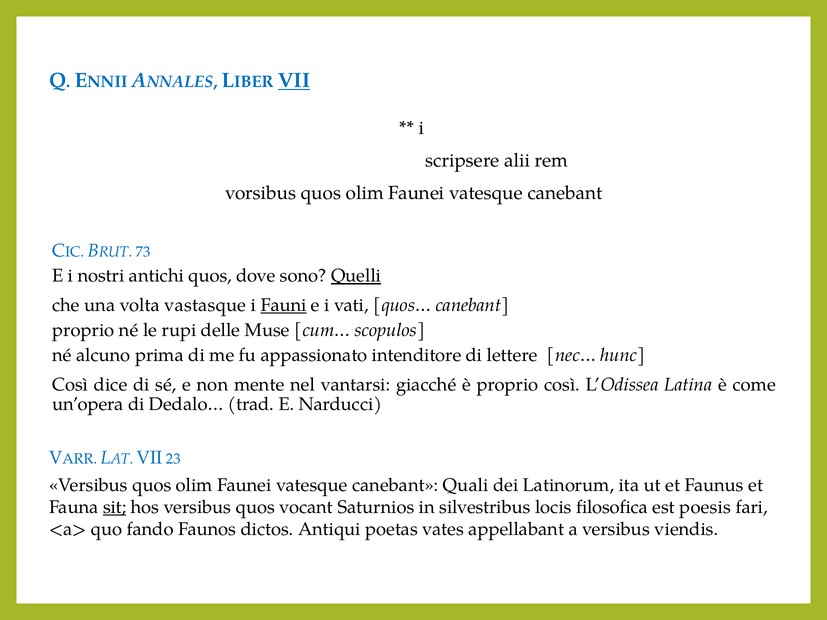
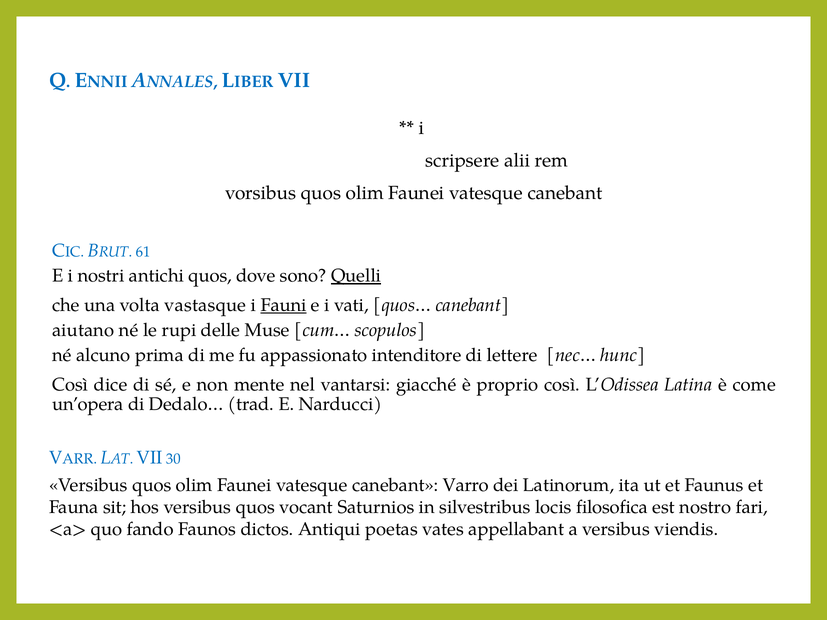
VII underline: present -> none (294, 81)
73: 73 -> 61 (143, 252)
proprio: proprio -> aiutano (83, 330)
23: 23 -> 30 (173, 459)
Quali: Quali -> Varro (466, 485)
sit underline: present -> none (115, 507)
poesis: poesis -> nostro (705, 507)
